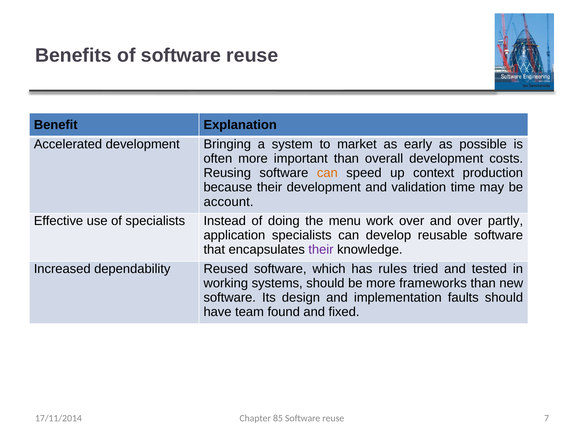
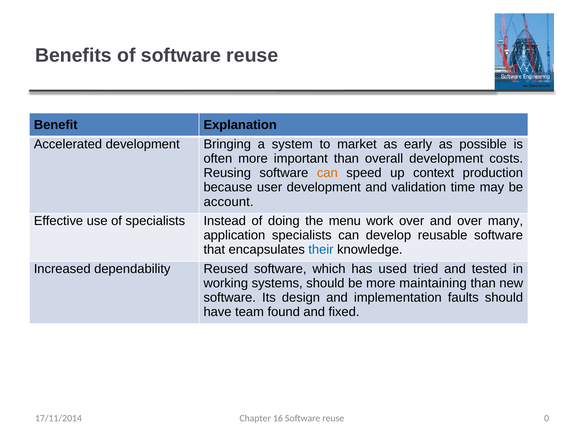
because their: their -> user (270, 187)
partly: partly -> many (506, 221)
their colour: purple -> blue (321, 250)
rules: rules -> used (393, 269)
frameworks: frameworks -> maintaining (433, 283)
85: 85 -> 16 (278, 418)
7: 7 -> 0 (547, 418)
